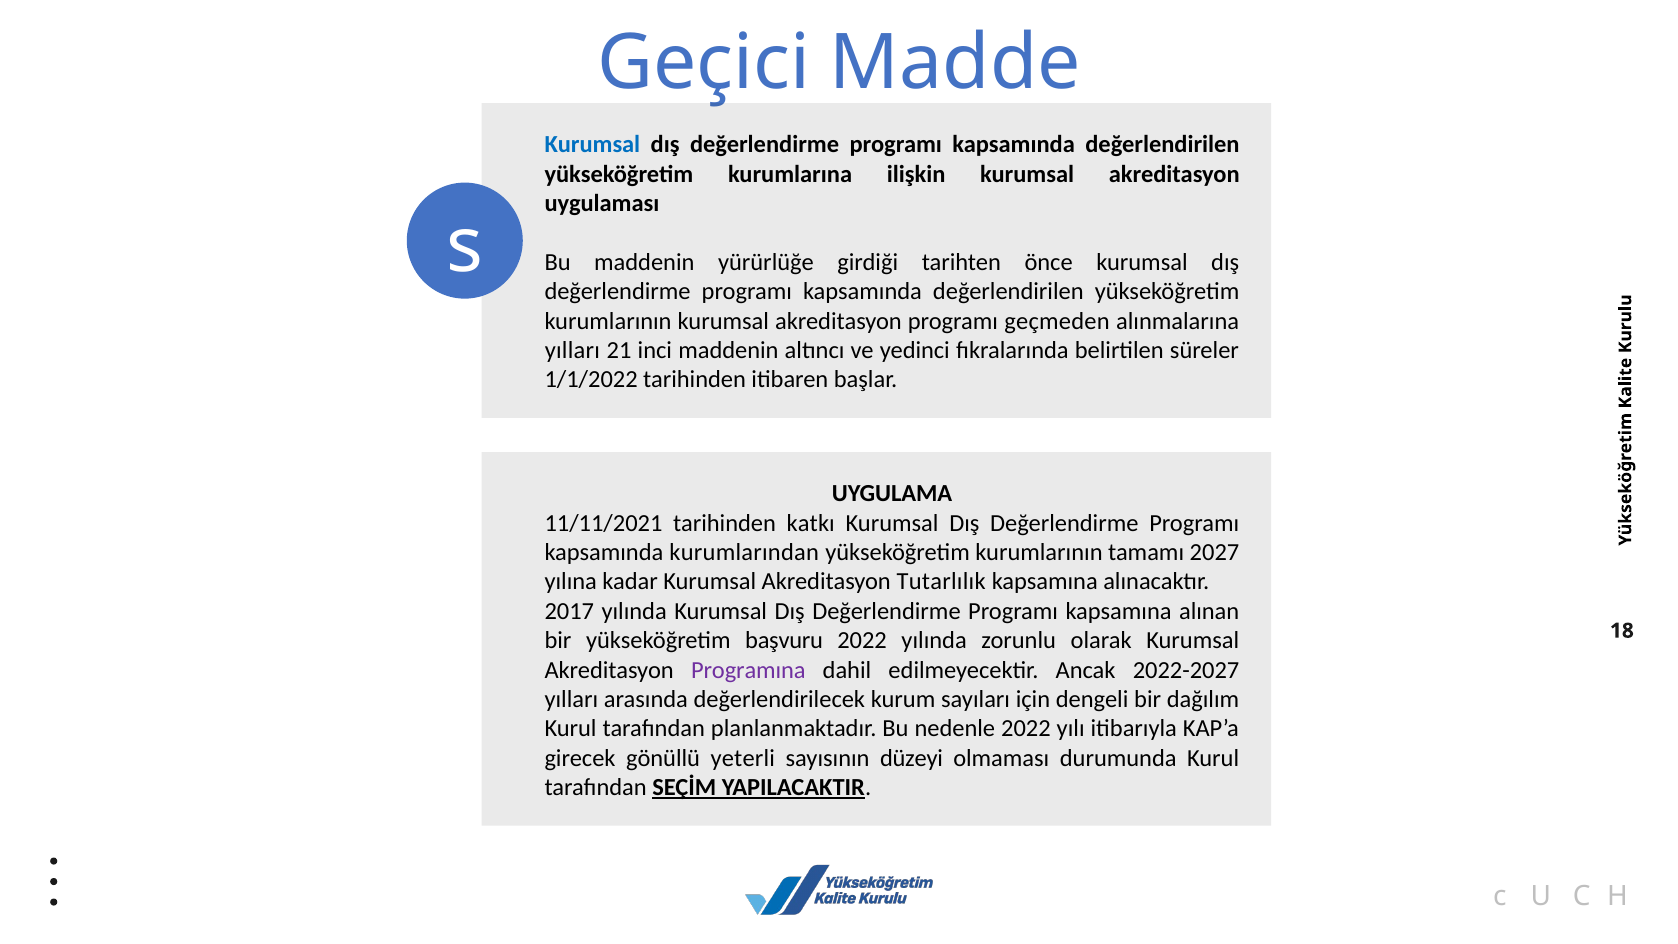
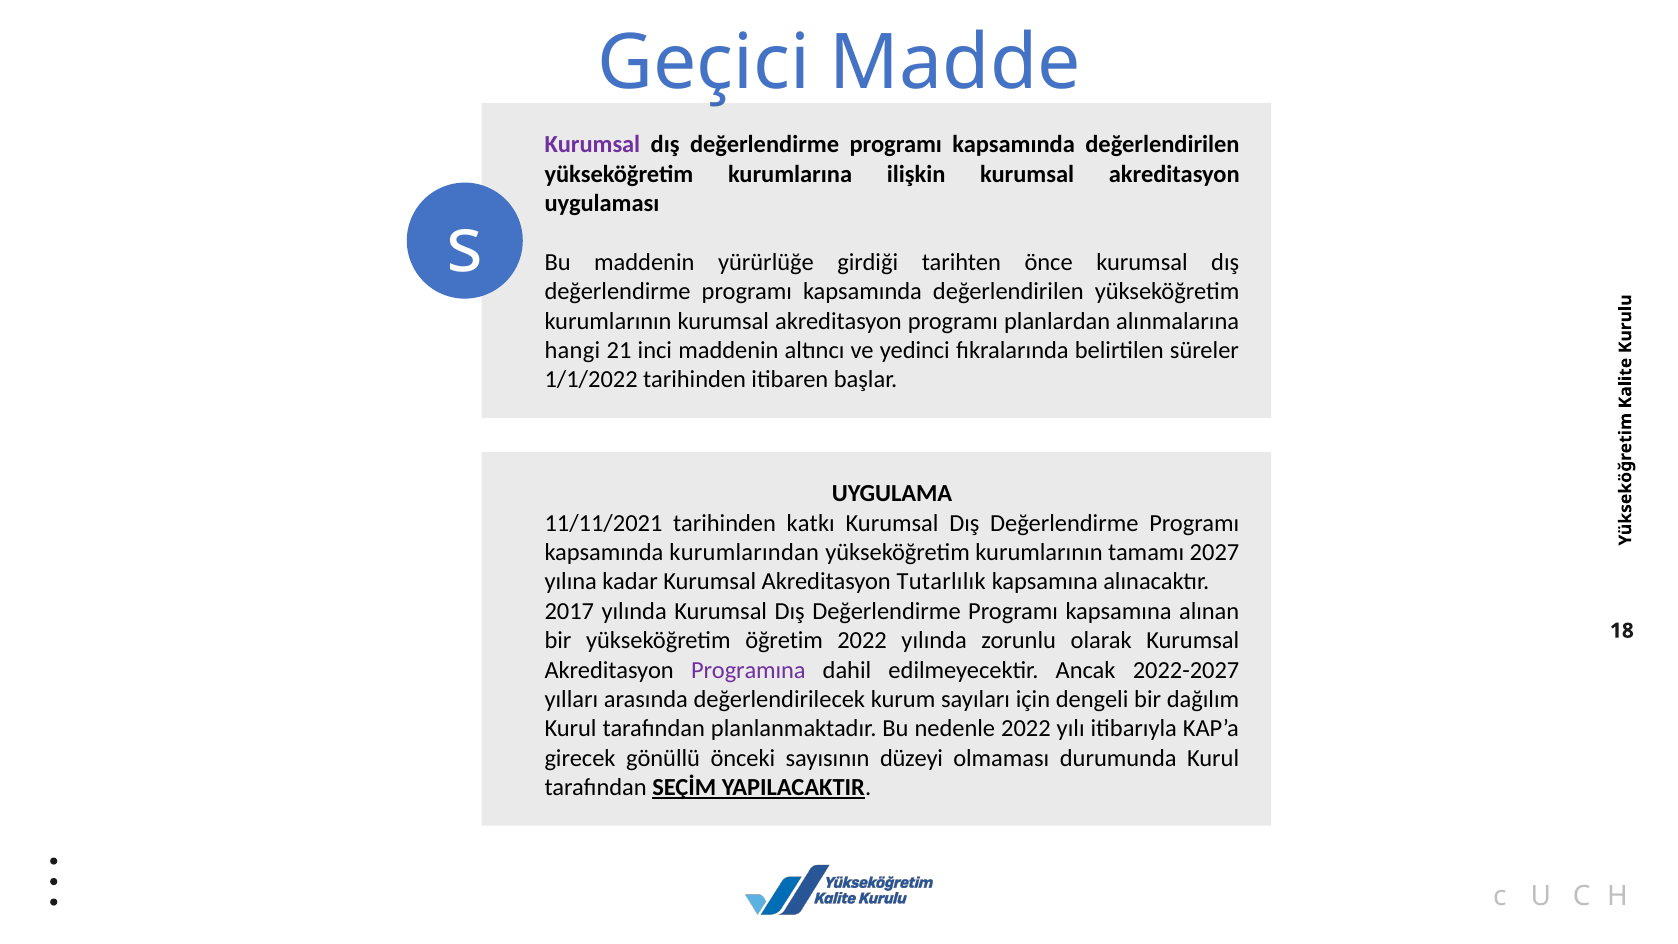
Kurumsal colour: blue -> purple (592, 145)
geçmeden: geçmeden -> planlardan (1057, 321)
yılları: yılları -> hangi (572, 350)
başvuru: başvuru -> öğretim (784, 641)
yeterli: yeterli -> önceki (743, 758)
